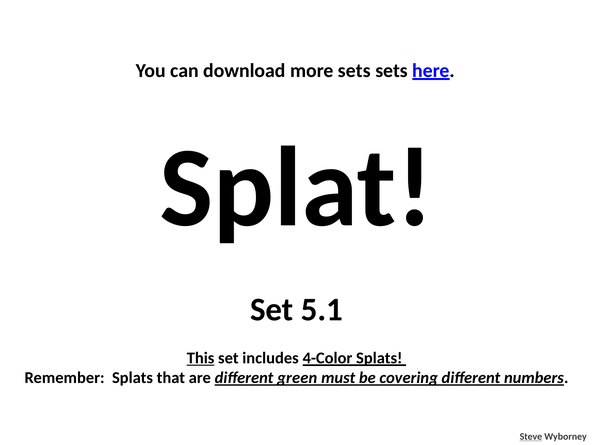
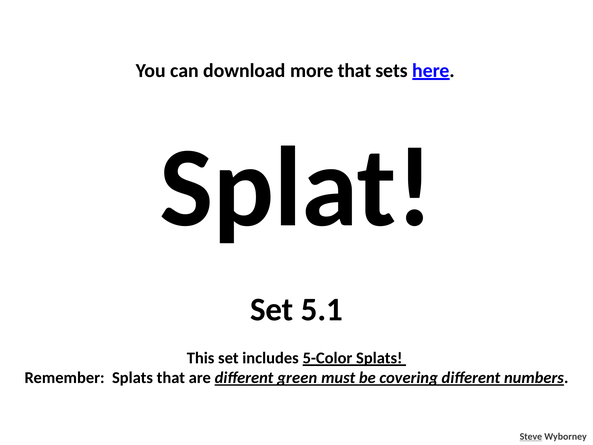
more sets: sets -> that (355, 71)
This underline: present -> none (201, 358)
4-Color: 4-Color -> 5-Color (327, 358)
